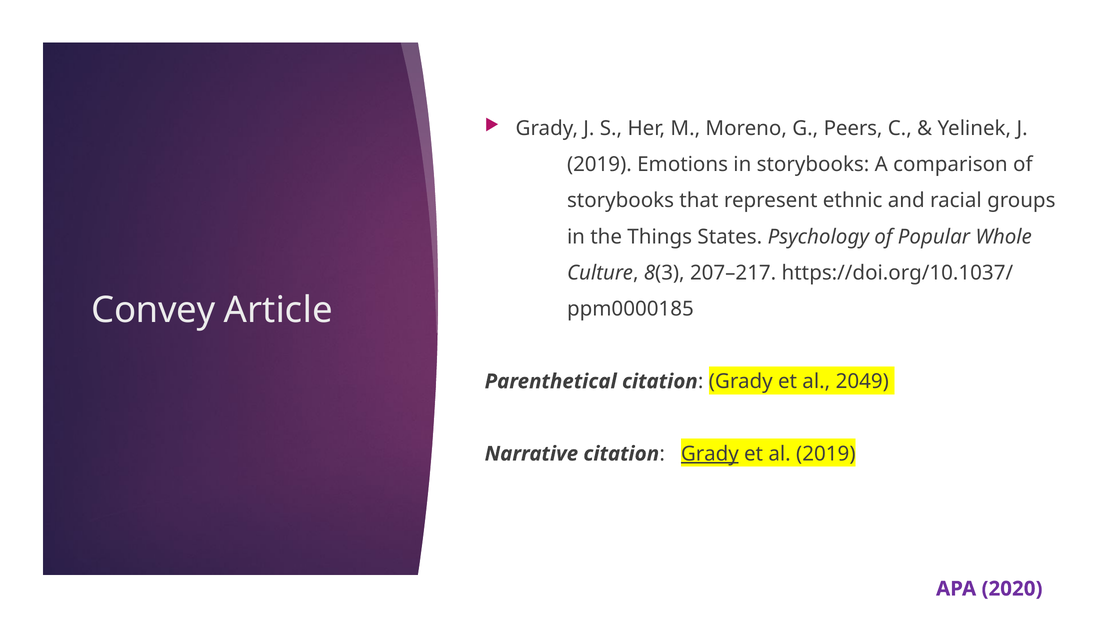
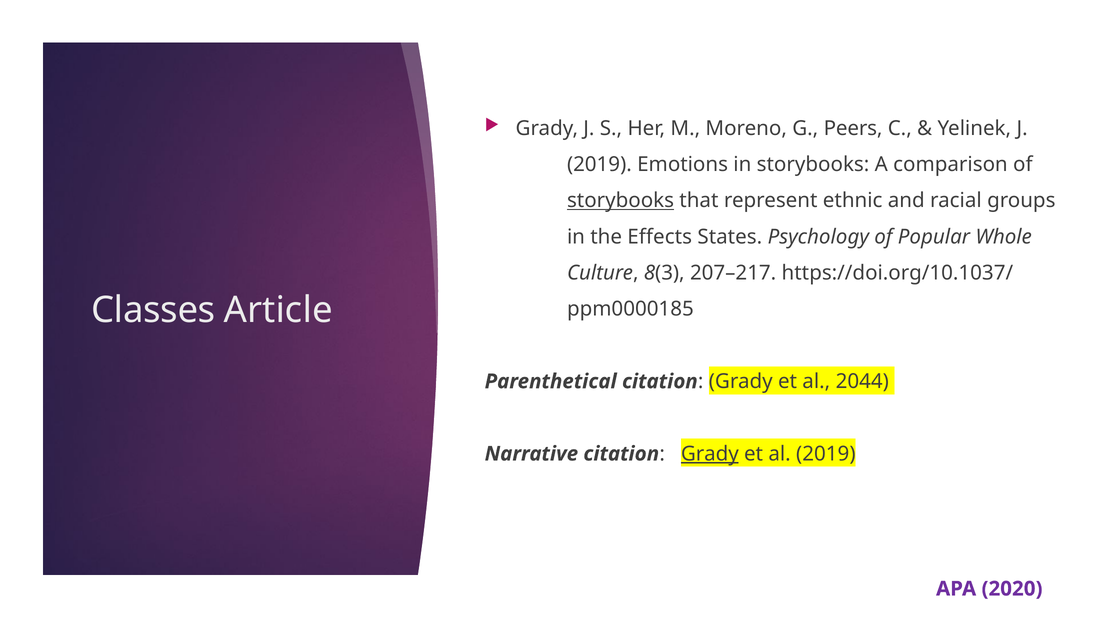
storybooks underline: none -> present (621, 200)
Things: Things -> Effects (660, 237)
Convey: Convey -> Classes (153, 310)
2049: 2049 -> 2044 (862, 381)
